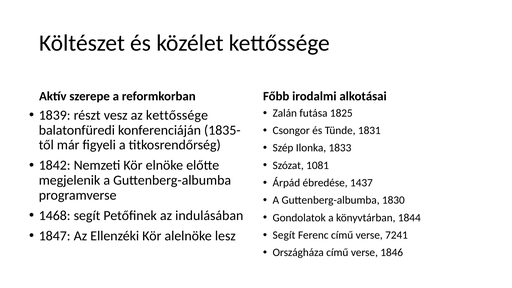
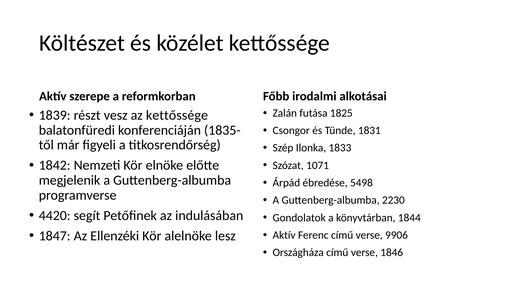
1081: 1081 -> 1071 (318, 165)
1437: 1437 -> 5498 (361, 183)
1830: 1830 -> 2230 (393, 200)
1468: 1468 -> 4420 (55, 216)
Segít: Segít -> Aktív (284, 235)
7241: 7241 -> 9906 (397, 235)
